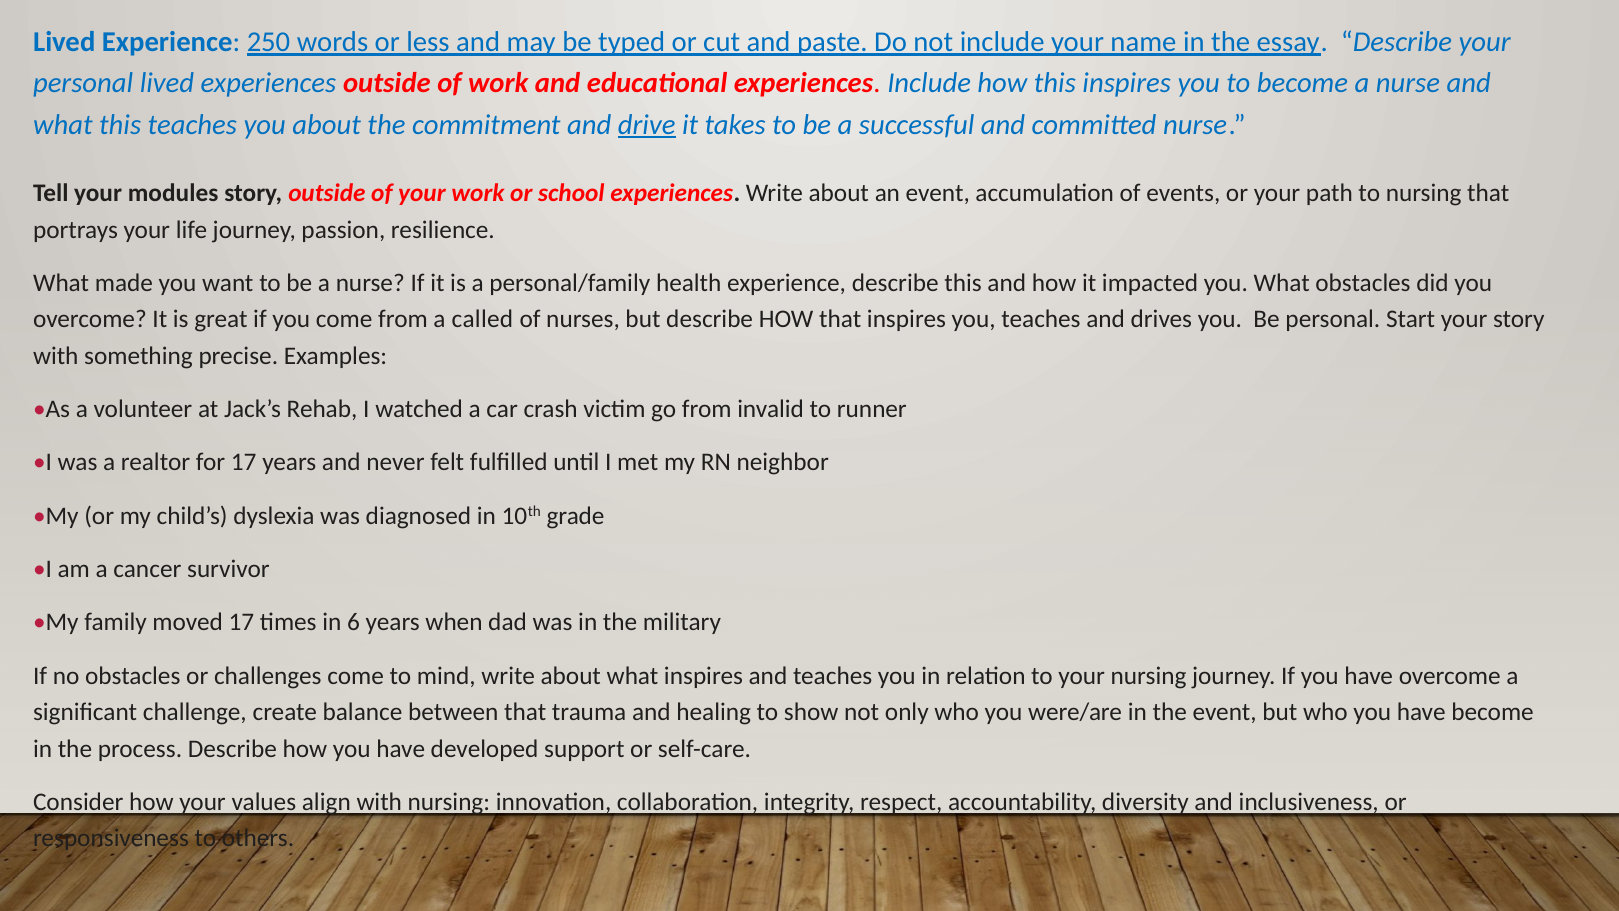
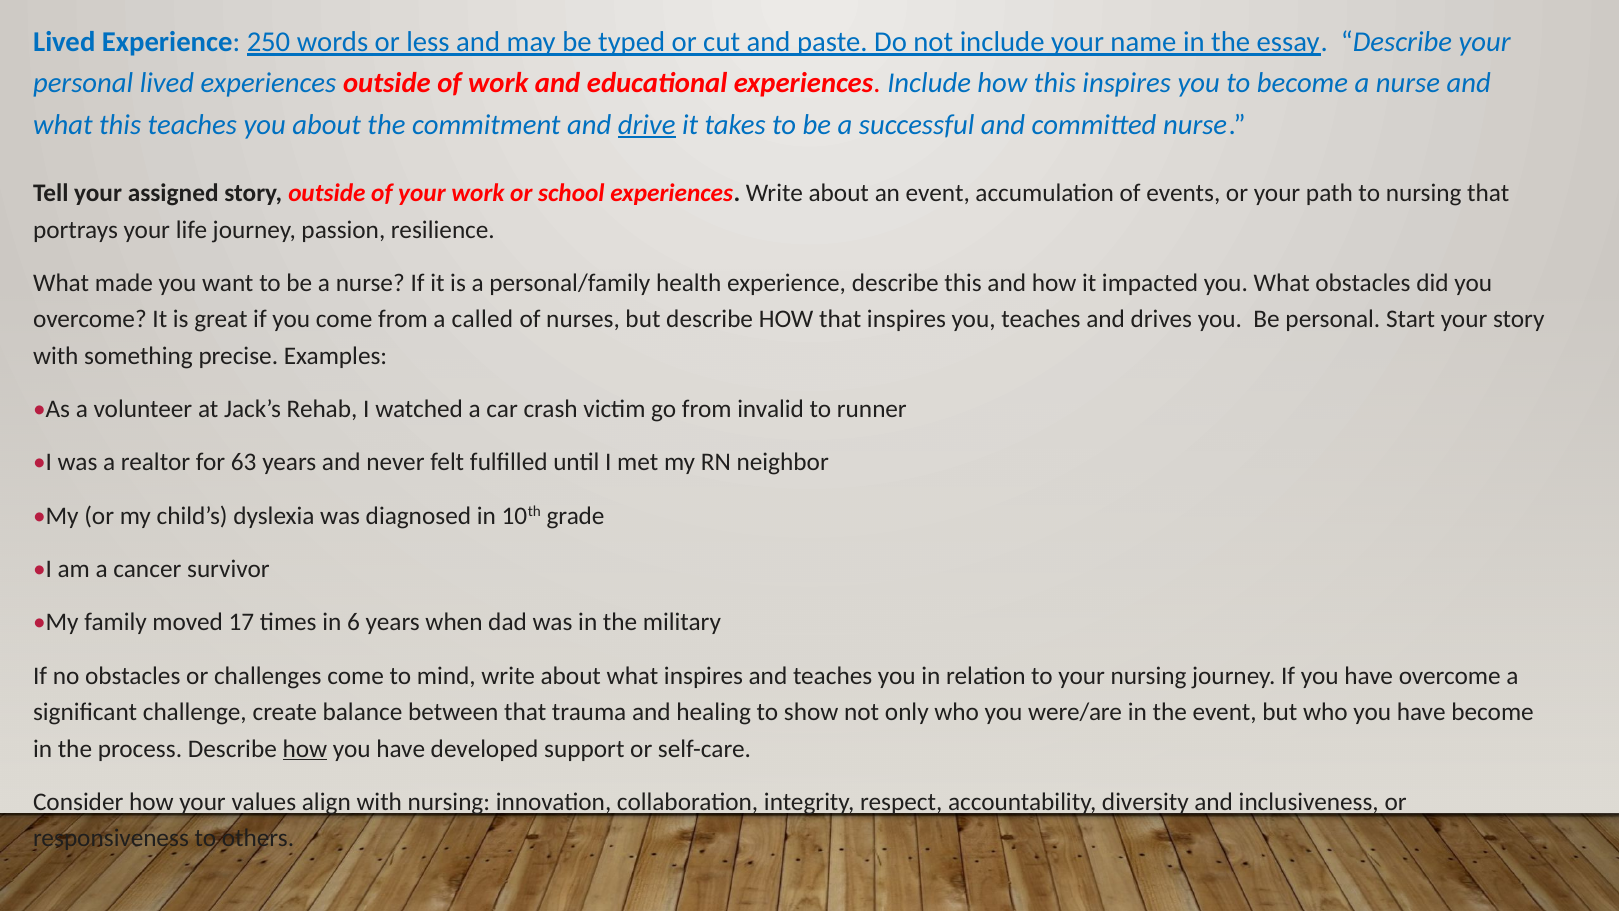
modules: modules -> assigned (173, 193)
for 17: 17 -> 63 (244, 462)
how underline: none -> present (305, 749)
